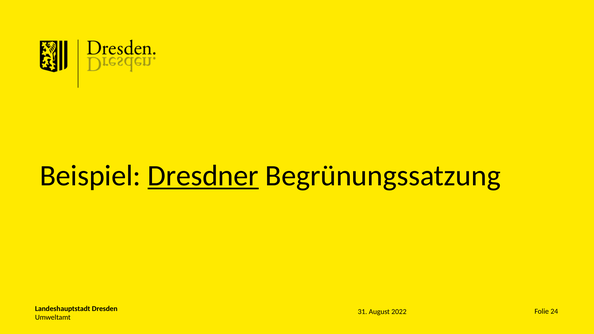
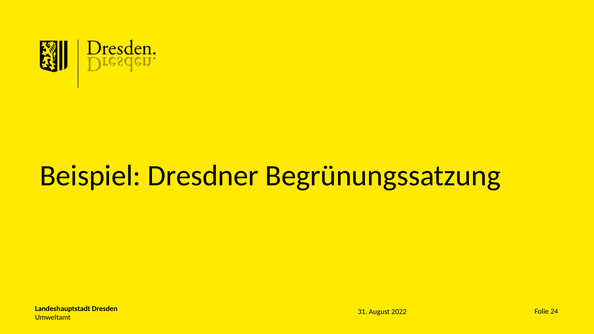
Dresdner underline: present -> none (203, 176)
